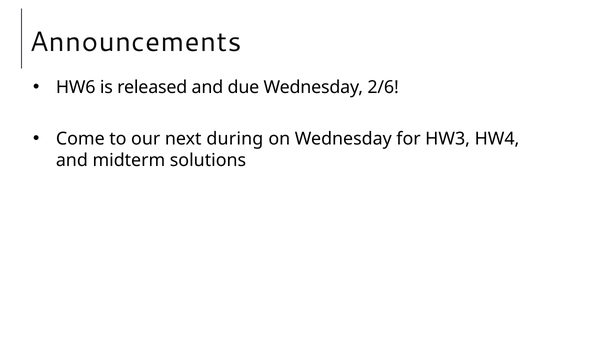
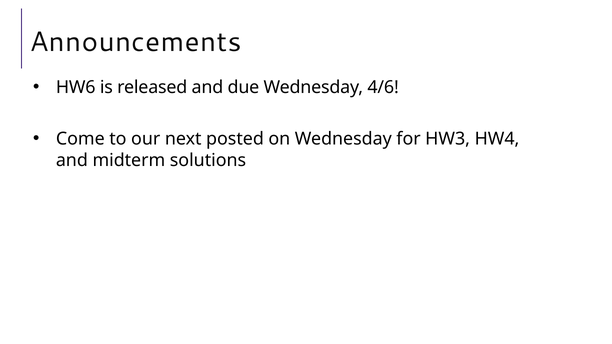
2/6: 2/6 -> 4/6 (383, 87)
during: during -> posted (235, 139)
